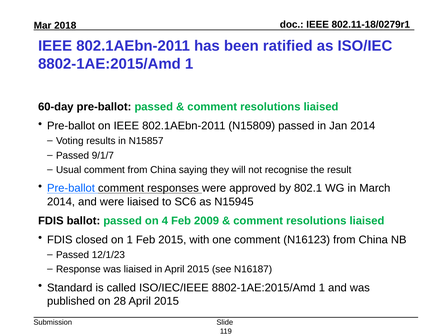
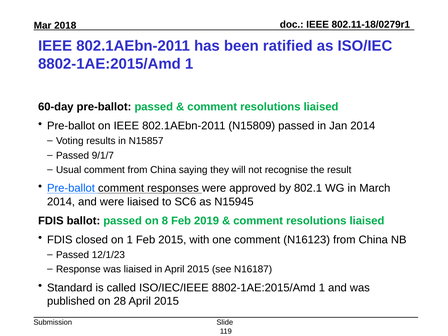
4: 4 -> 8 (165, 221)
2009: 2009 -> 2019 (207, 221)
